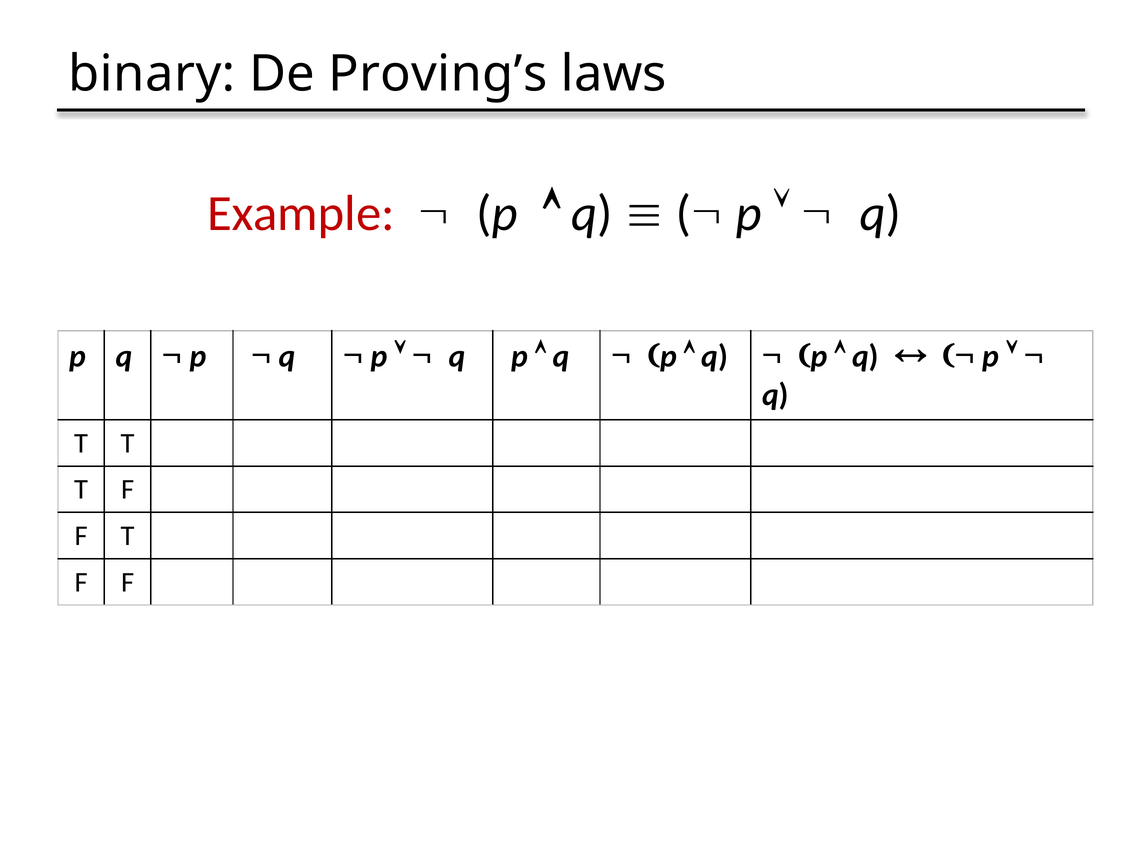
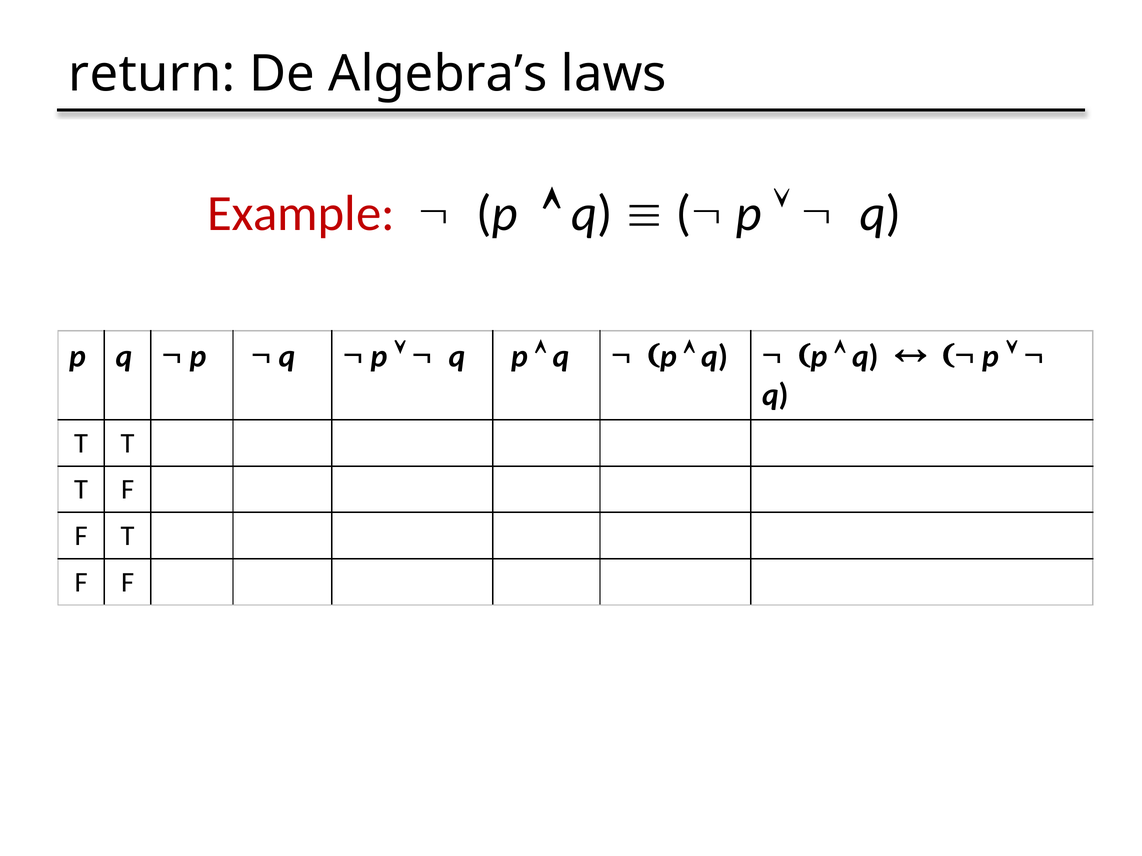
binary: binary -> return (152, 74)
Proving’s: Proving’s -> Algebra’s (438, 74)
